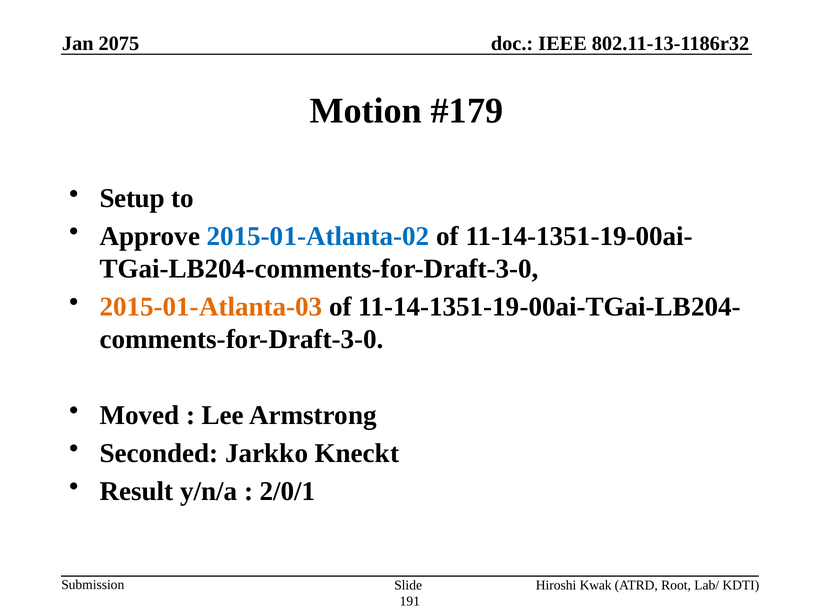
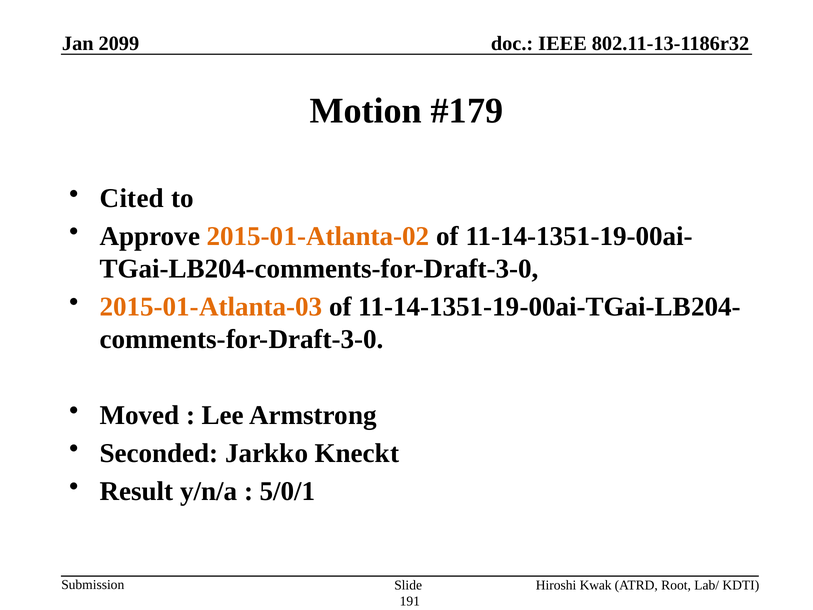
2075: 2075 -> 2099 (119, 43)
Setup: Setup -> Cited (132, 198)
2015-01-Atlanta-02 colour: blue -> orange (318, 236)
2/0/1: 2/0/1 -> 5/0/1 (288, 491)
